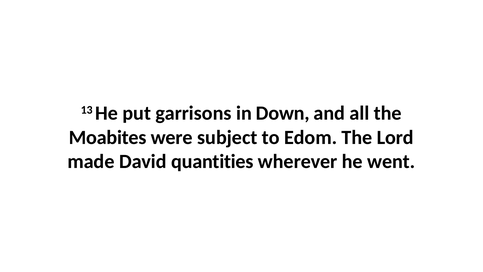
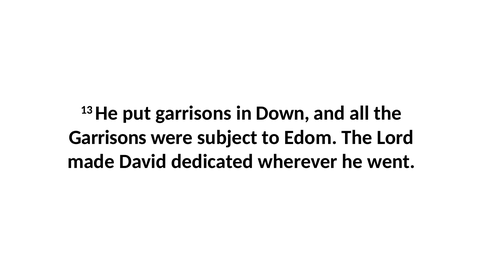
Moabites: Moabites -> Garrisons (108, 137)
quantities: quantities -> dedicated (212, 161)
